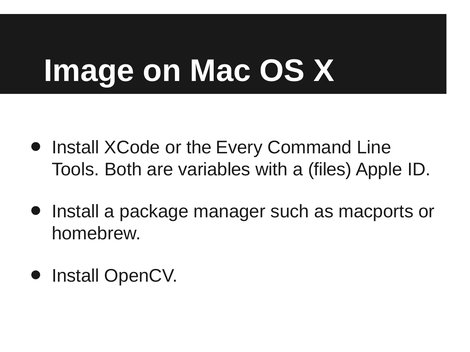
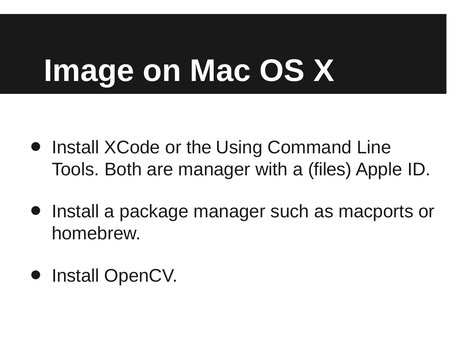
Every: Every -> Using (239, 148)
are variables: variables -> manager (214, 170)
